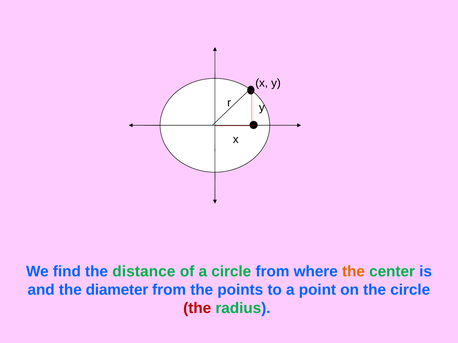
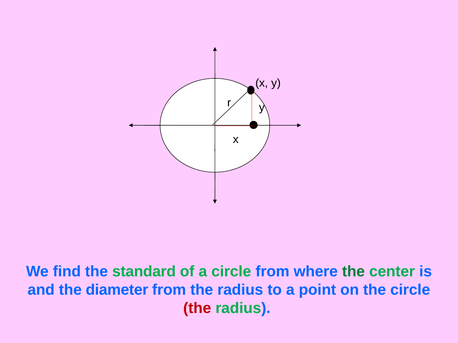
distance: distance -> standard (144, 272)
the colour: orange -> green (353, 272)
from the points: points -> radius (240, 290)
